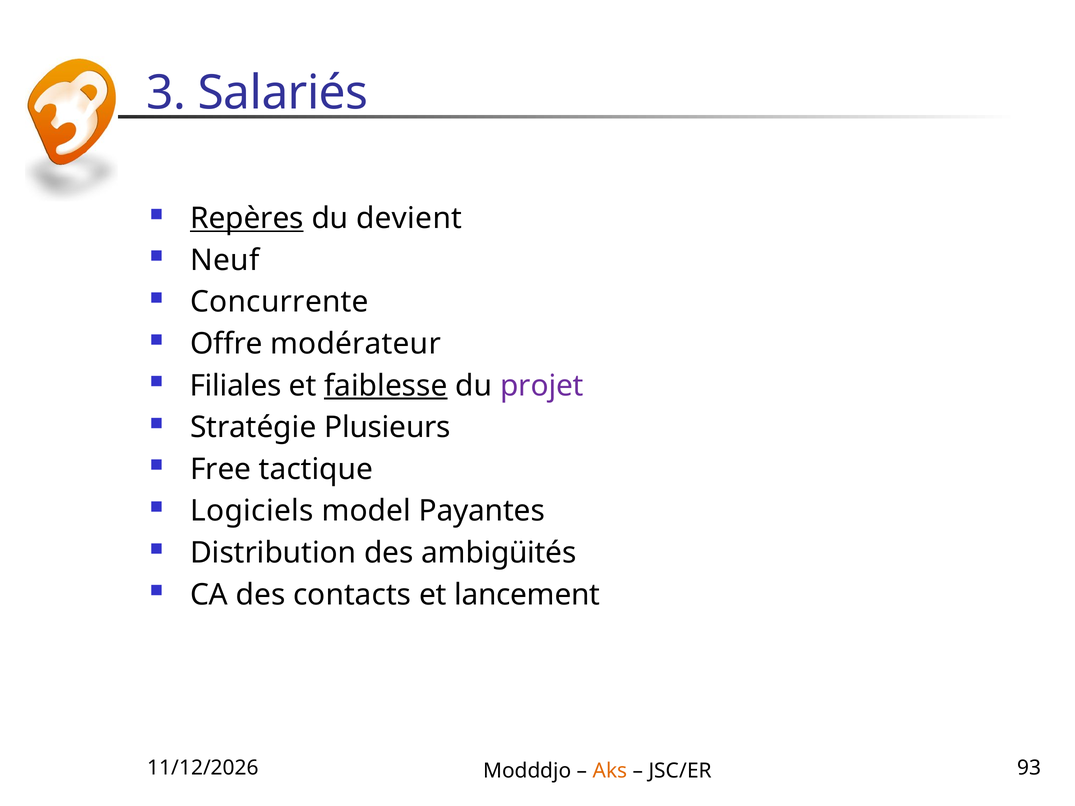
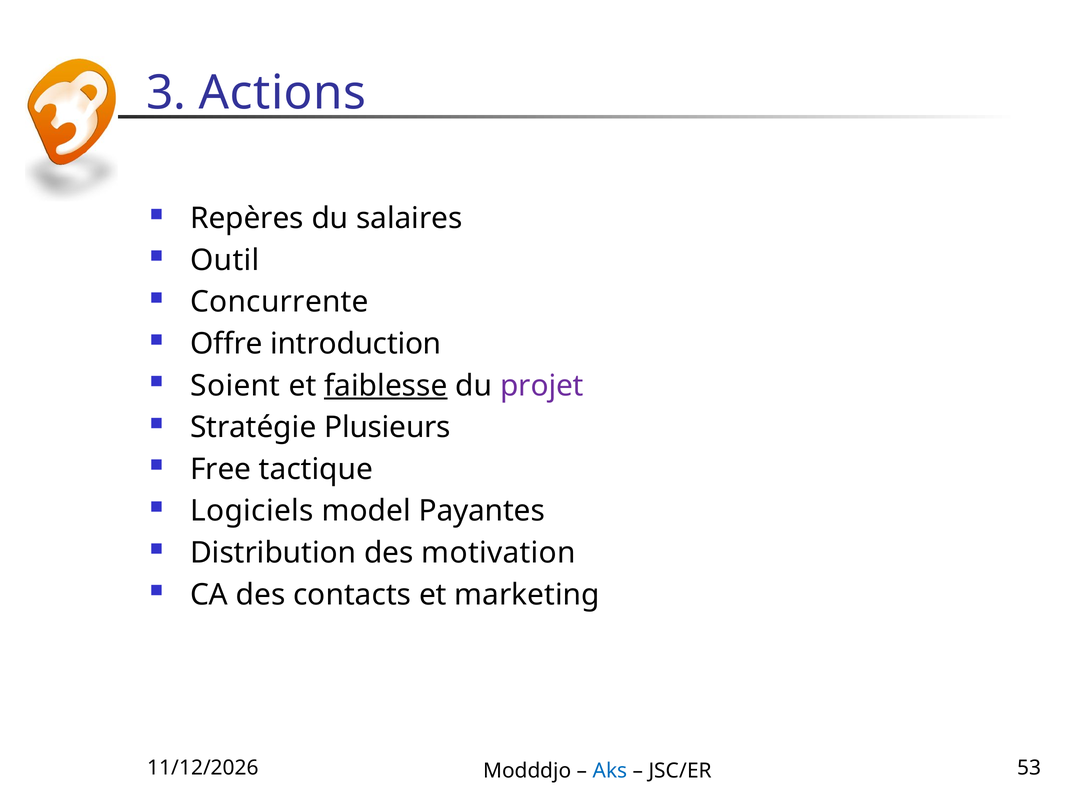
Salariés: Salariés -> Actions (282, 93)
Repères underline: present -> none (247, 219)
devient: devient -> salaires (409, 219)
Neuf: Neuf -> Outil (225, 260)
modérateur: modérateur -> introduction (356, 344)
Filiales: Filiales -> Soient (235, 386)
ambigüités: ambigüités -> motivation (499, 553)
lancement: lancement -> marketing (527, 595)
93: 93 -> 53 (1029, 768)
Aks colour: orange -> blue (610, 771)
